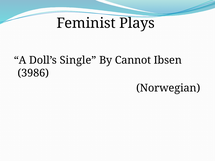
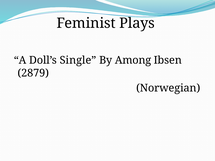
Cannot: Cannot -> Among (133, 60)
3986: 3986 -> 2879 (33, 73)
